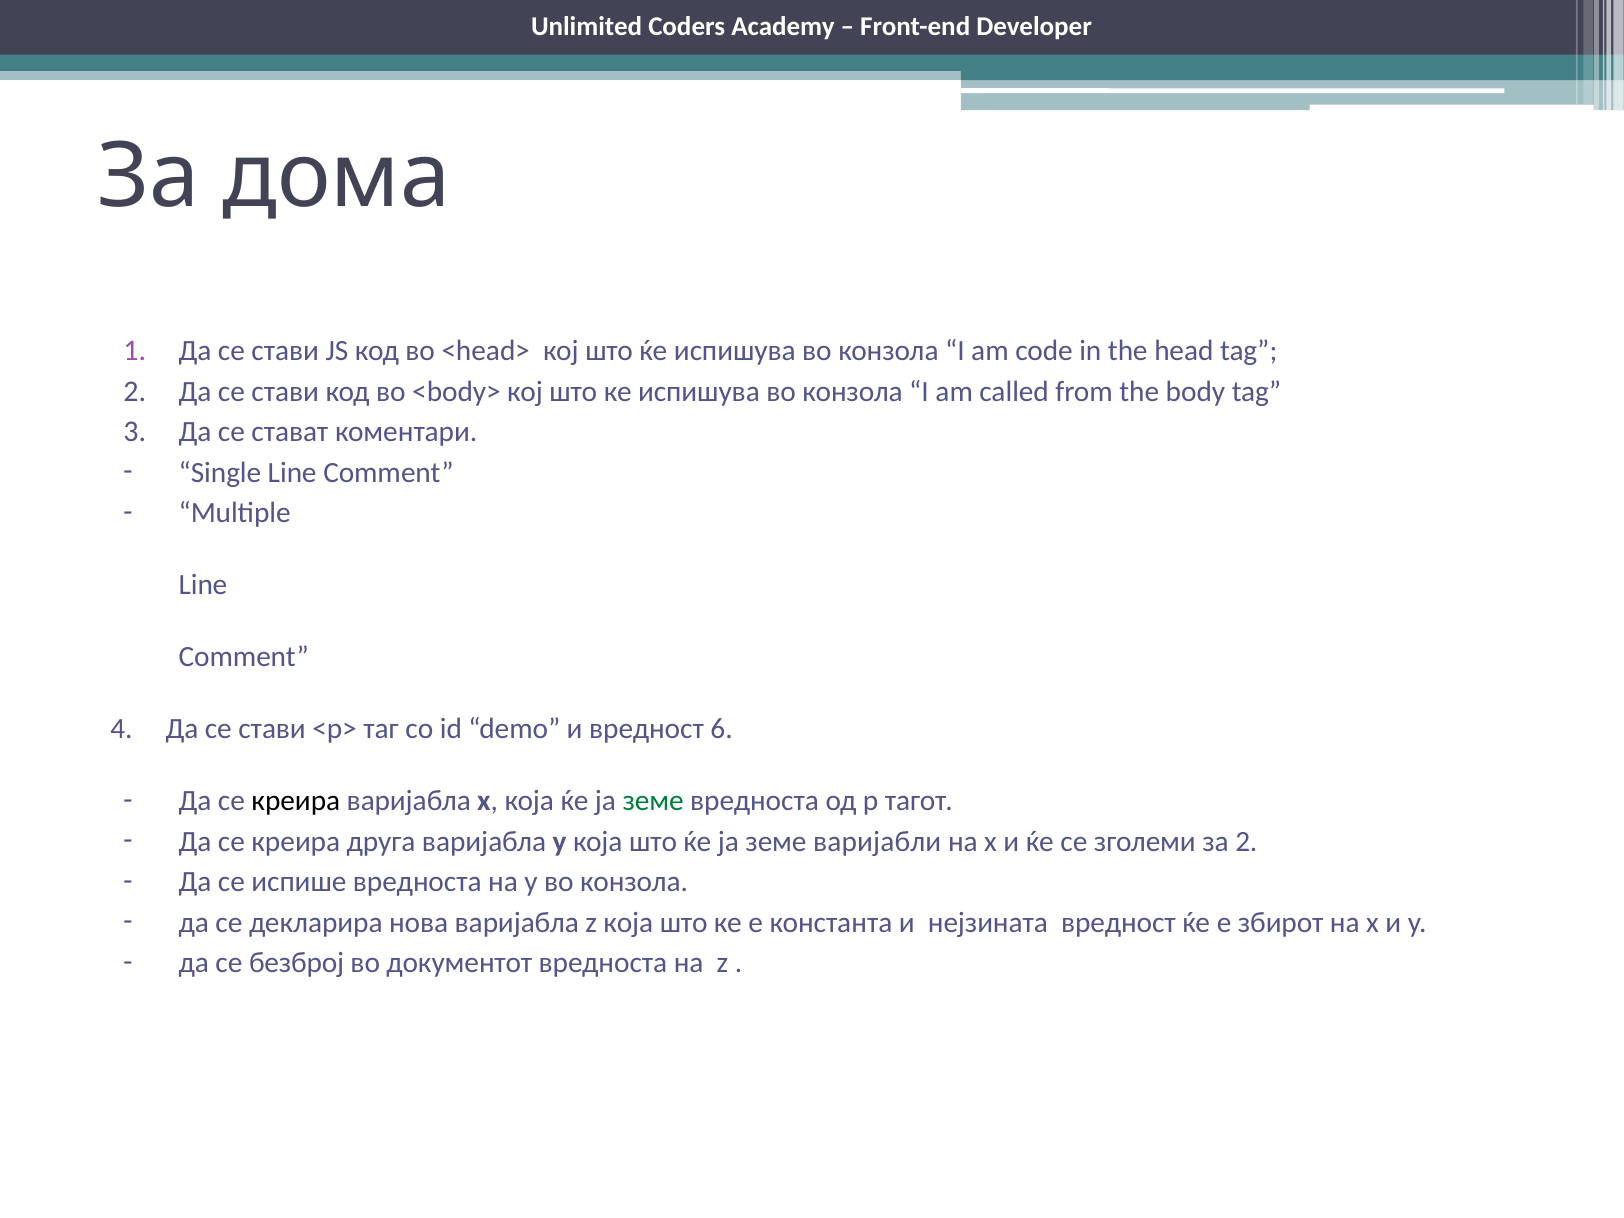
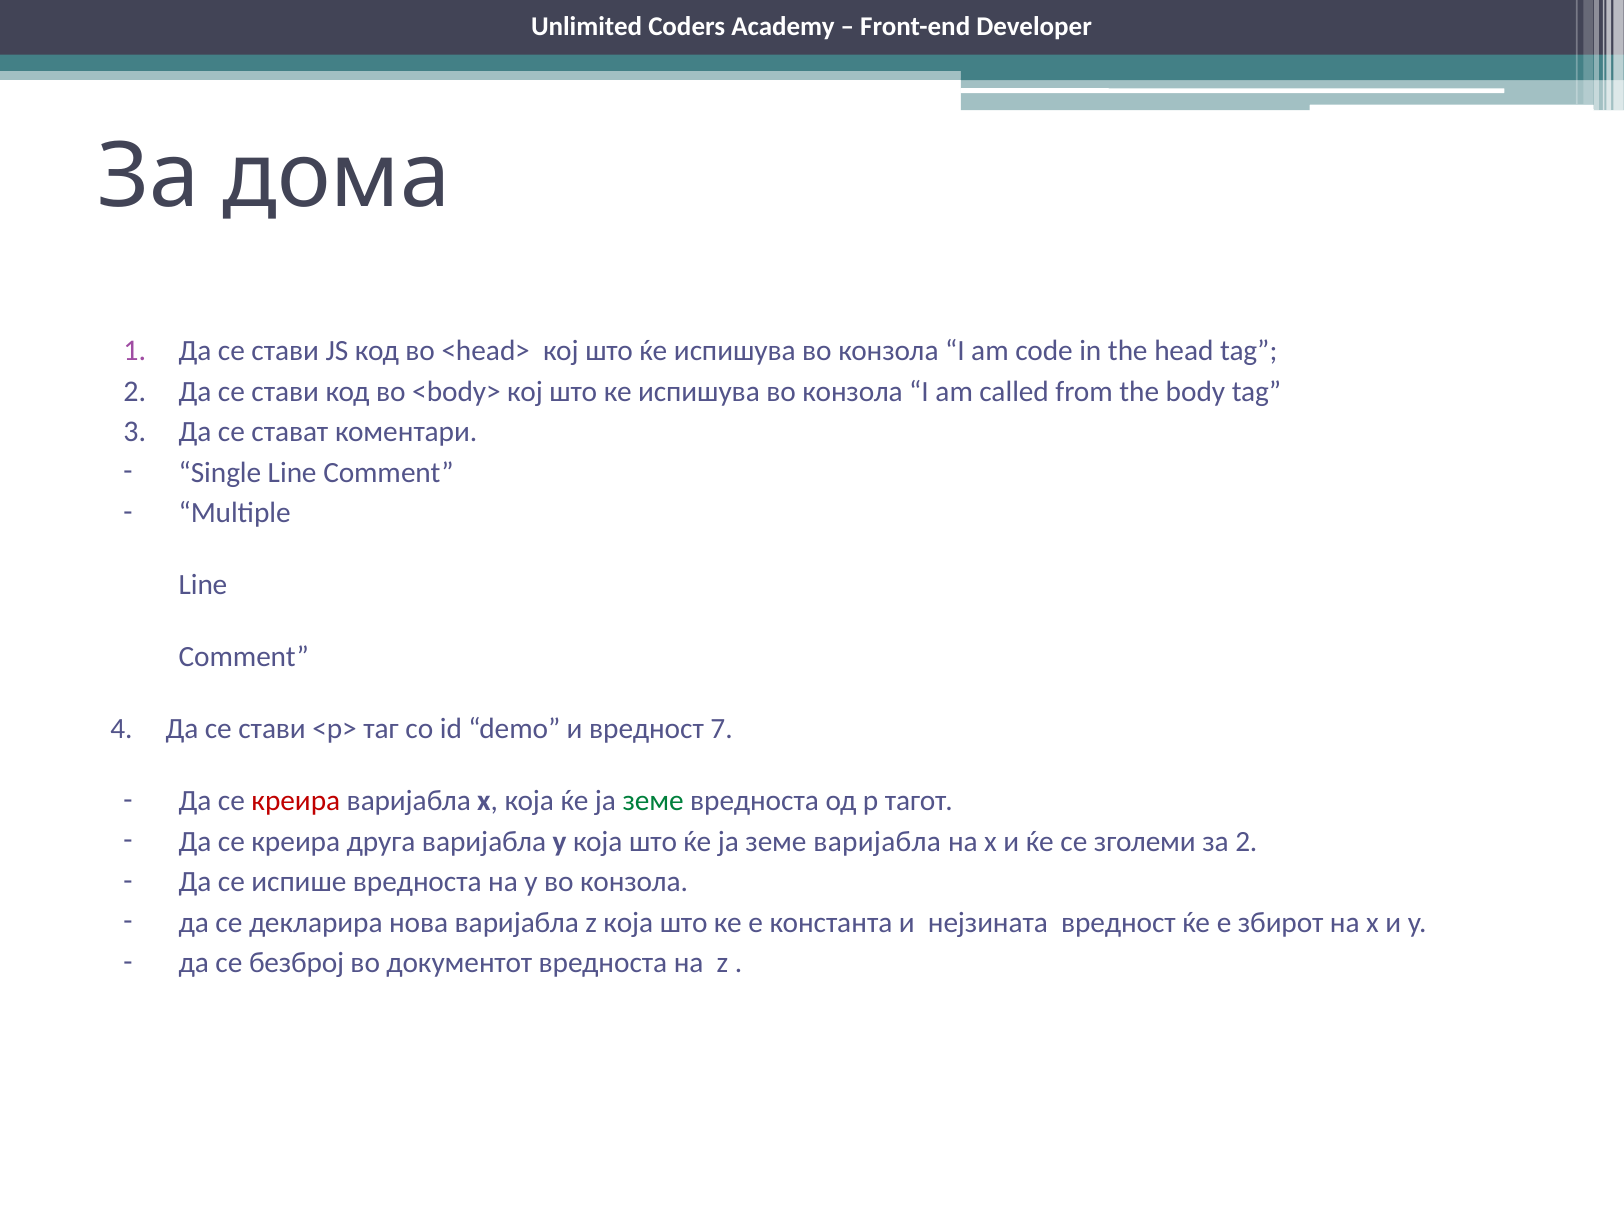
6: 6 -> 7 (722, 729)
креира colour: black -> red (296, 801)
земе варијабли: варијабли -> варијабла (877, 842)
